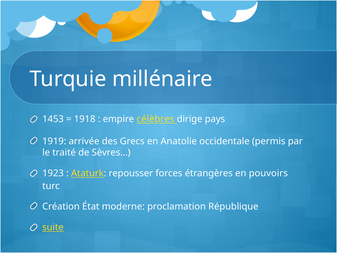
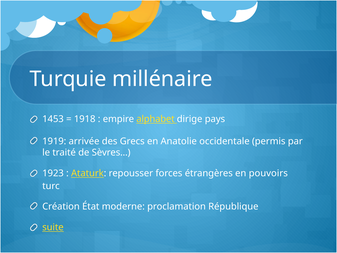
célèbres: célèbres -> alphabet (155, 119)
